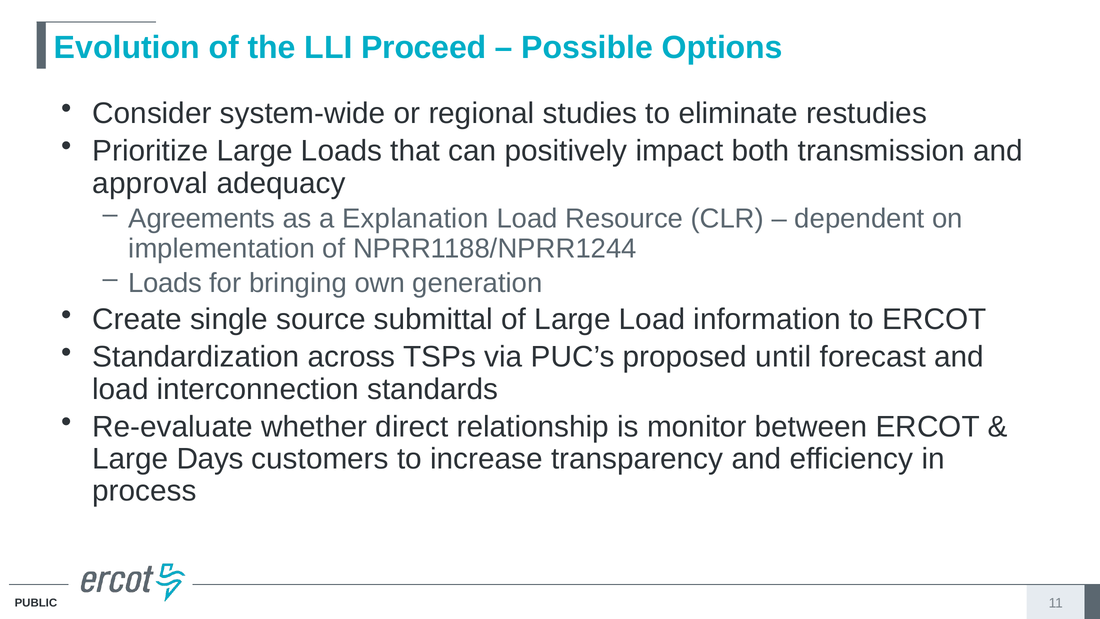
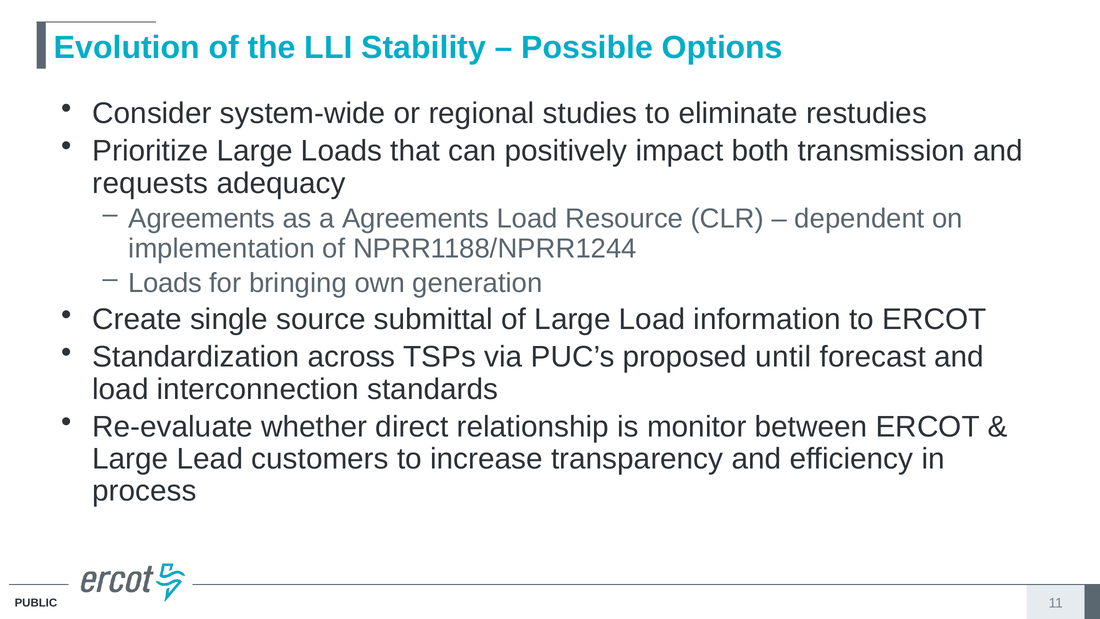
Proceed: Proceed -> Stability (424, 48)
approval: approval -> requests (150, 183)
a Explanation: Explanation -> Agreements (416, 219)
Days: Days -> Lead (210, 459)
